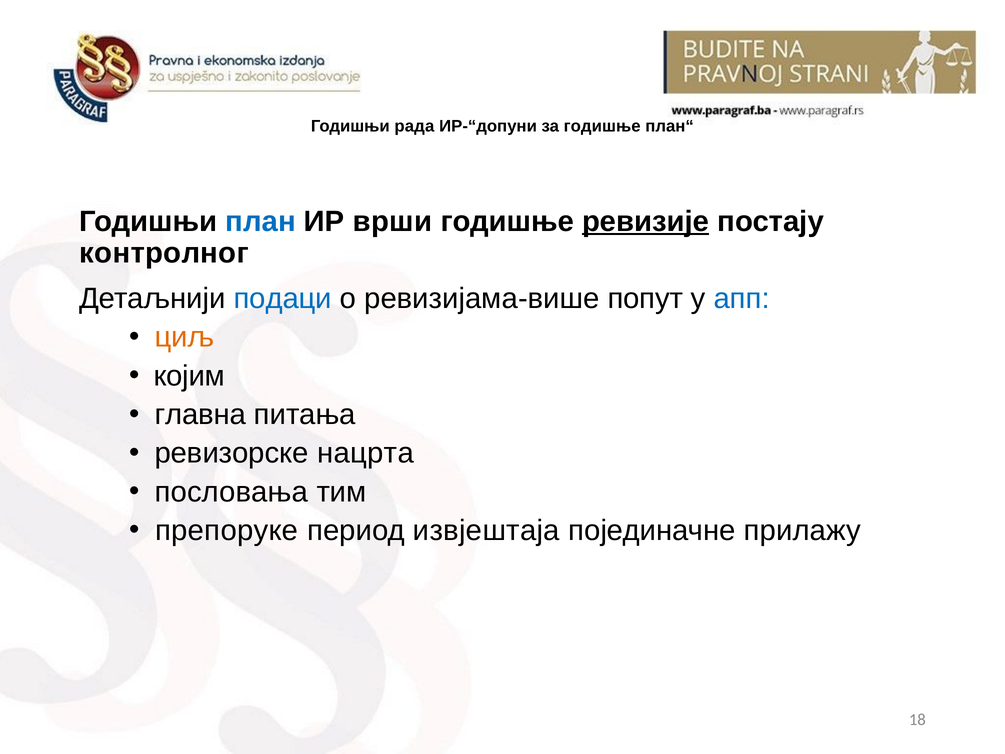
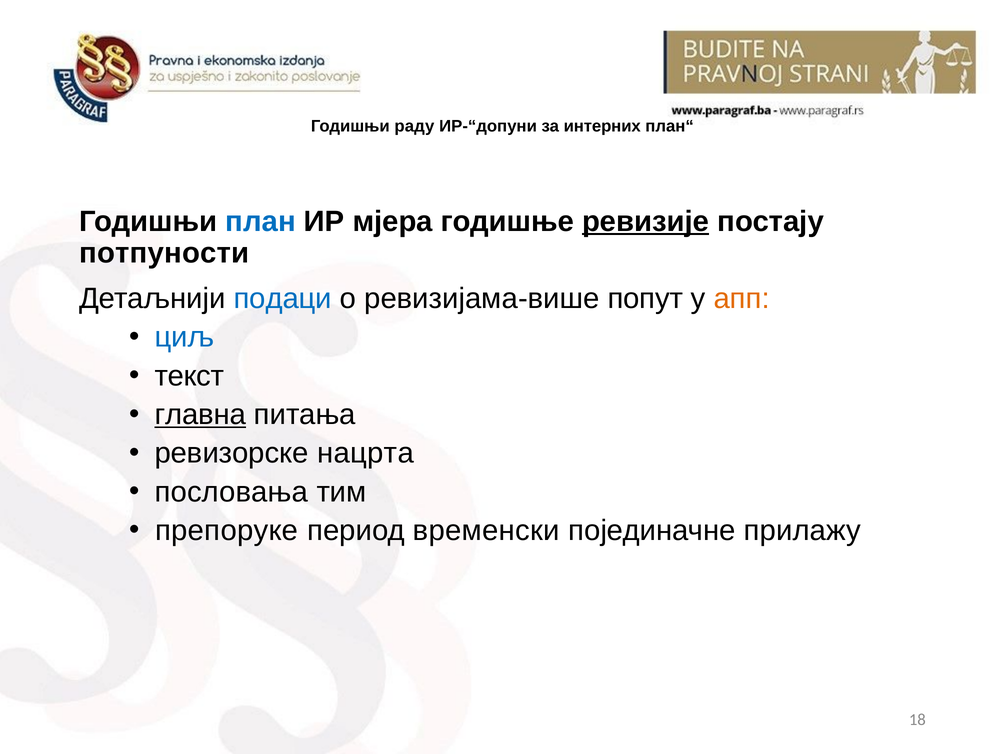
рада: рада -> раду (414, 126)
за годишње: годишње -> интерних (602, 126)
врши: врши -> мјера (393, 221)
контролног: контролног -> потпуности (164, 253)
апп colour: blue -> orange (742, 299)
циљ colour: orange -> blue (184, 337)
којим: којим -> текст (189, 376)
главна underline: none -> present (200, 414)
извјештаја: извјештаја -> временски (486, 530)
